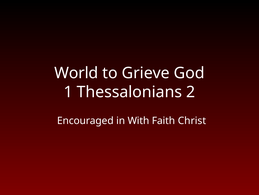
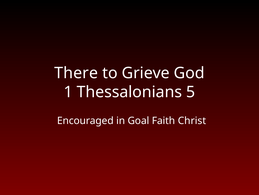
World: World -> There (76, 73)
2: 2 -> 5 (191, 92)
With: With -> Goal (138, 120)
